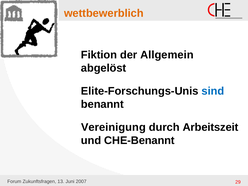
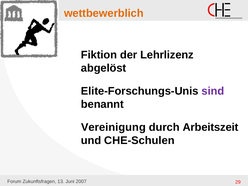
Allgemein: Allgemein -> Lehrlizenz (167, 55)
sind colour: blue -> purple (213, 91)
CHE-Benannt: CHE-Benannt -> CHE-Schulen (139, 140)
